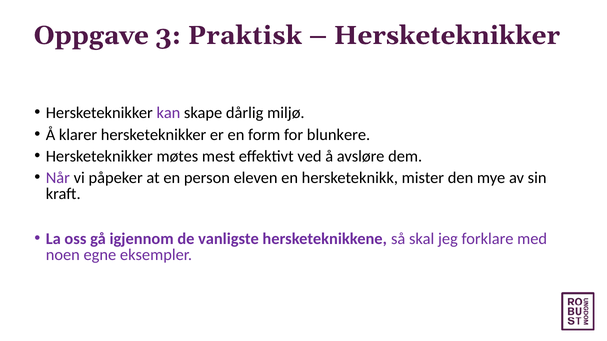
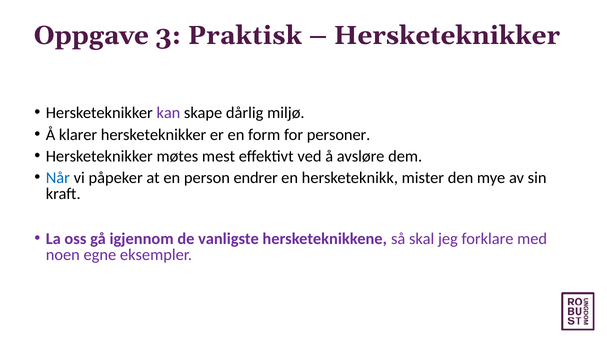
blunkere: blunkere -> personer (339, 135)
Når colour: purple -> blue (58, 178)
eleven: eleven -> endrer (256, 178)
